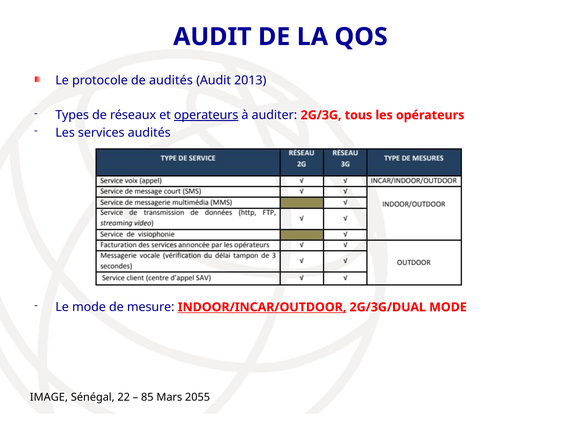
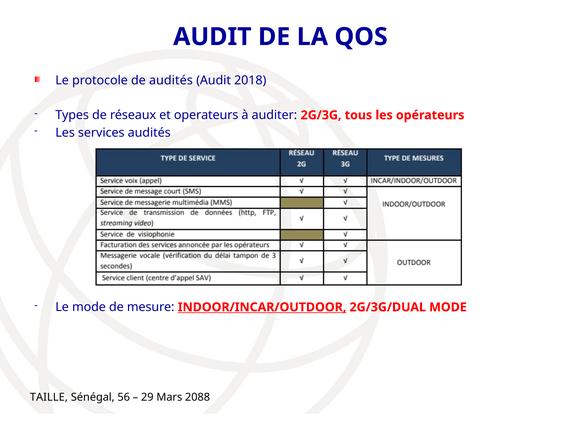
2013: 2013 -> 2018 (250, 80)
operateurs underline: present -> none (206, 115)
IMAGE: IMAGE -> TAILLE (49, 397)
22: 22 -> 56 (124, 397)
85: 85 -> 29 (147, 397)
2055: 2055 -> 2088 (198, 397)
